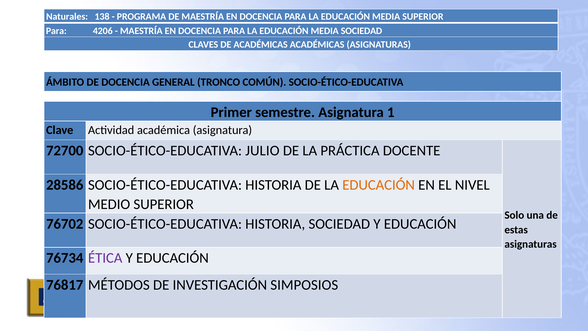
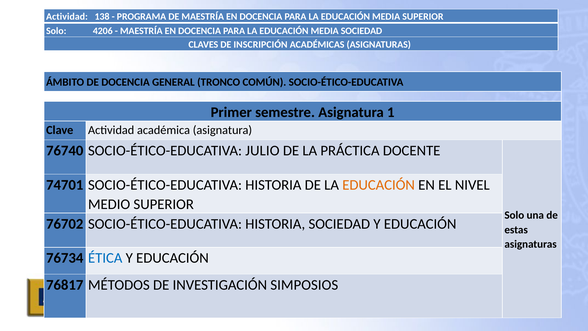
Naturales: Naturales -> Actividad (67, 17)
Para: Para -> Solo (56, 31)
DE ACADÉMICAS: ACADÉMICAS -> INSCRIPCIÓN (261, 45)
72700: 72700 -> 76740 (65, 151)
28586: 28586 -> 74701 (65, 185)
ÉTICA colour: purple -> blue (105, 258)
